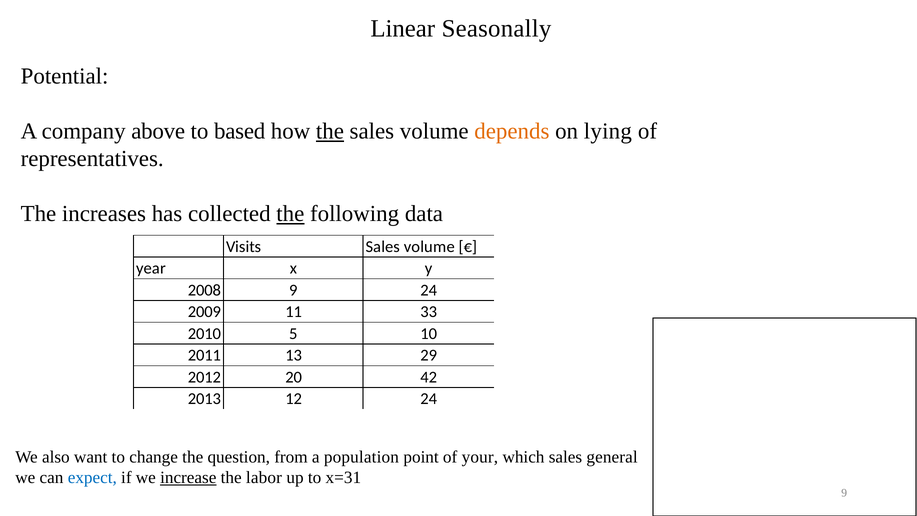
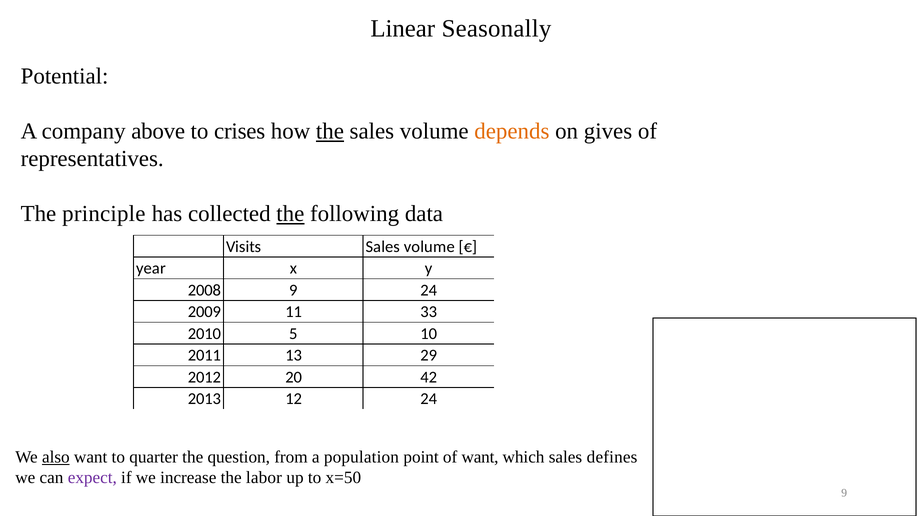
based: based -> crises (240, 131)
lying: lying -> gives (608, 131)
increases: increases -> principle (104, 214)
also underline: none -> present (56, 457)
change: change -> quarter (154, 457)
of your: your -> want (480, 457)
general: general -> defines (612, 457)
expect colour: blue -> purple (92, 478)
increase underline: present -> none (188, 478)
x=31: x=31 -> x=50 (343, 478)
